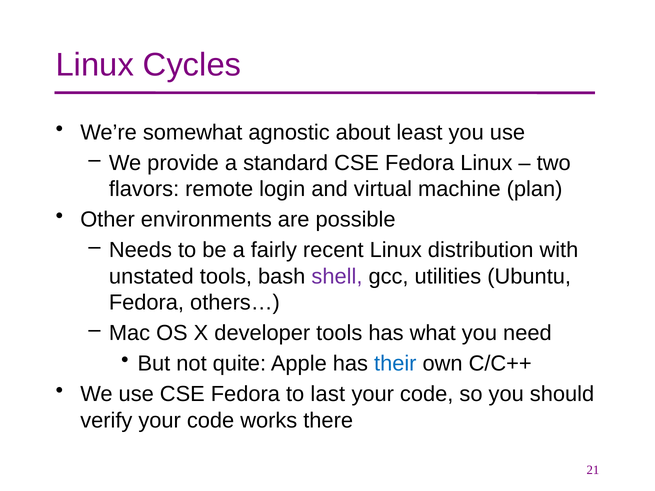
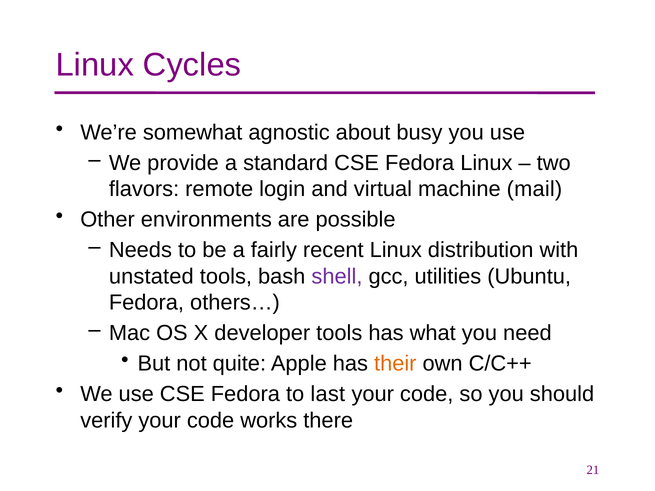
least: least -> busy (419, 133)
plan: plan -> mail (535, 189)
their colour: blue -> orange (395, 364)
